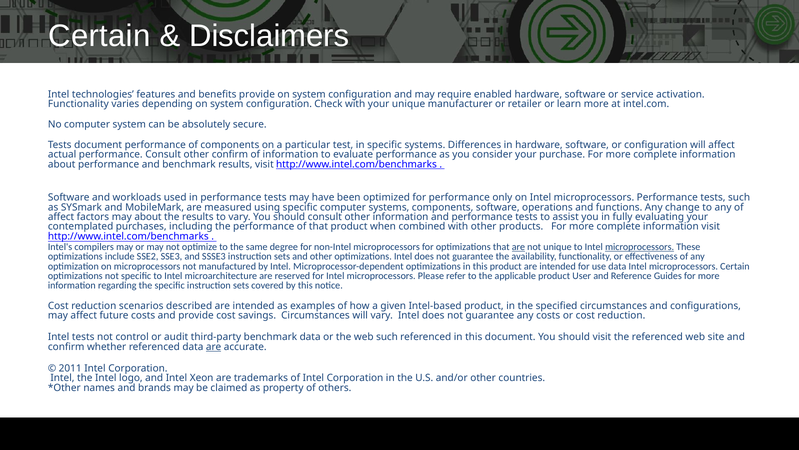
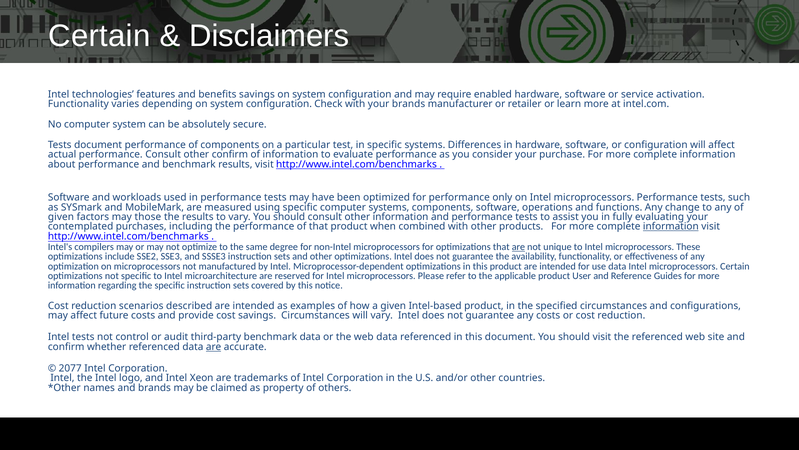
benefits provide: provide -> savings (257, 94)
your unique: unique -> brands (409, 104)
affect: affect -> given (61, 217)
may about: about -> those (148, 217)
information underline: none -> present (671, 226)
microprocessors underline: present -> none (640, 247)
web such: such -> data (387, 337)
2011: 2011 -> 2077 (70, 368)
